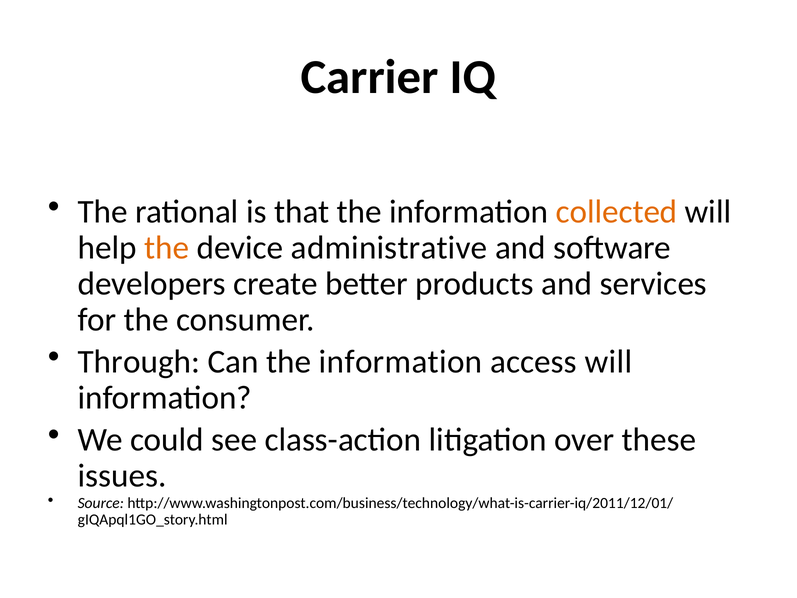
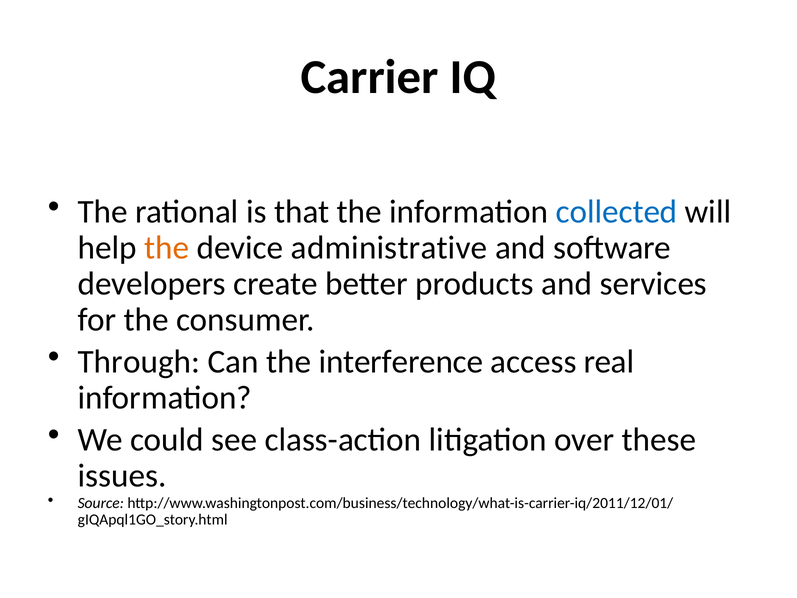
collected colour: orange -> blue (617, 212)
Can the information: information -> interference (401, 362)
access will: will -> real (609, 362)
